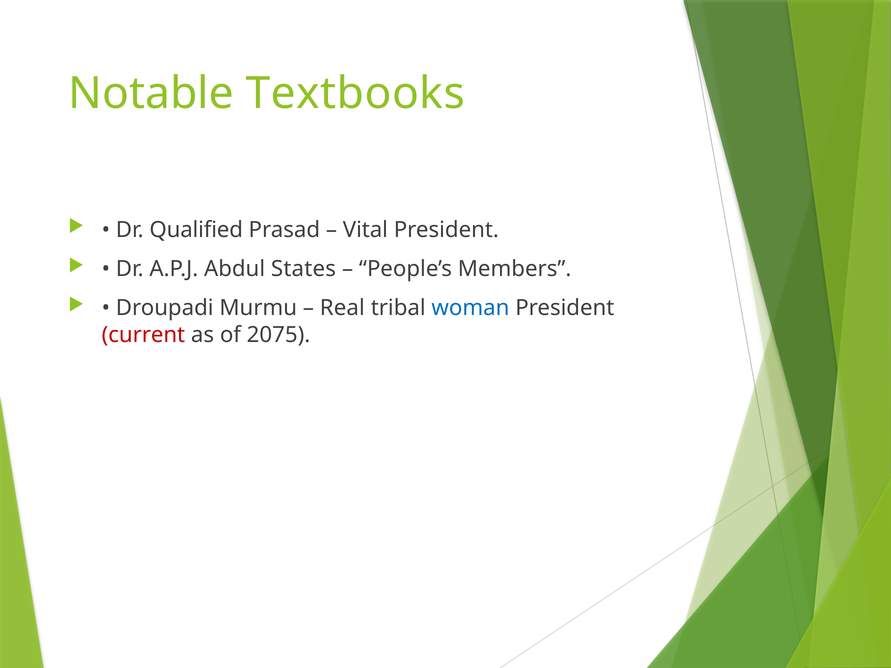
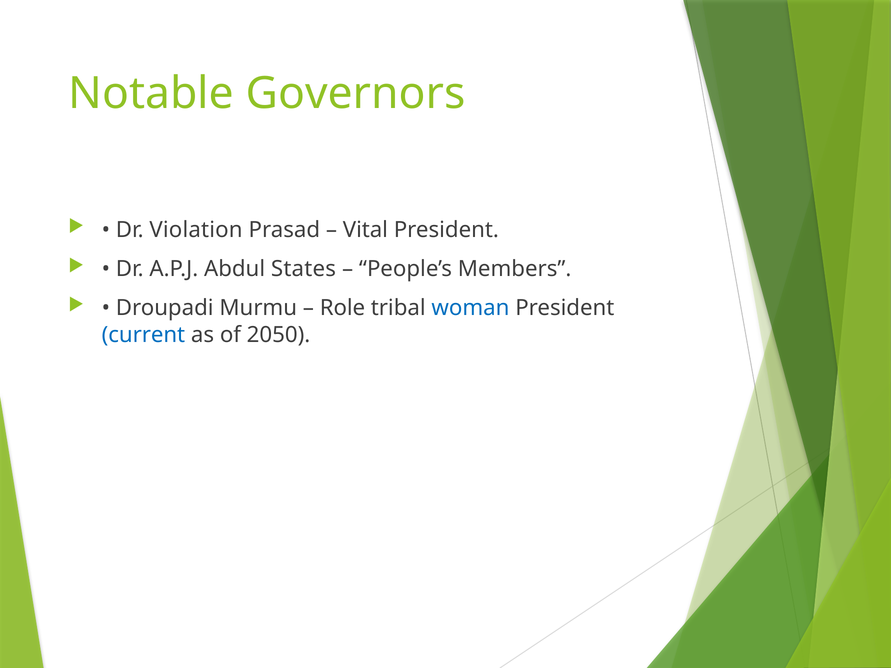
Textbooks: Textbooks -> Governors (356, 94)
Qualified: Qualified -> Violation (196, 230)
Real: Real -> Role (342, 308)
current colour: red -> blue (143, 335)
2075: 2075 -> 2050 (279, 335)
